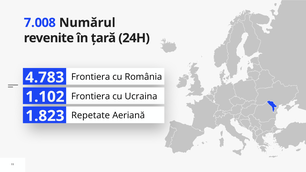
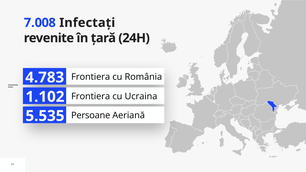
Numărul: Numărul -> Infectați (87, 23)
1.823: 1.823 -> 5.535 (45, 116)
Repetate: Repetate -> Persoane (91, 116)
